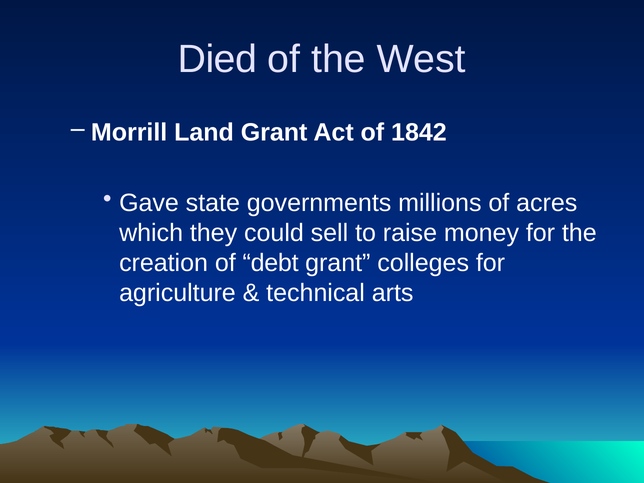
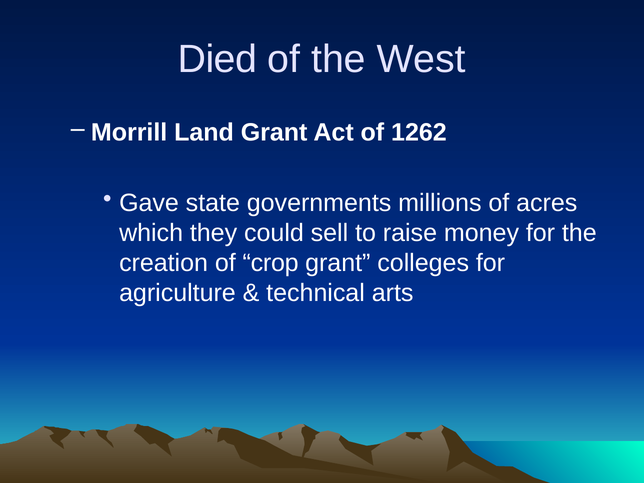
1842: 1842 -> 1262 (419, 133)
debt: debt -> crop (271, 263)
